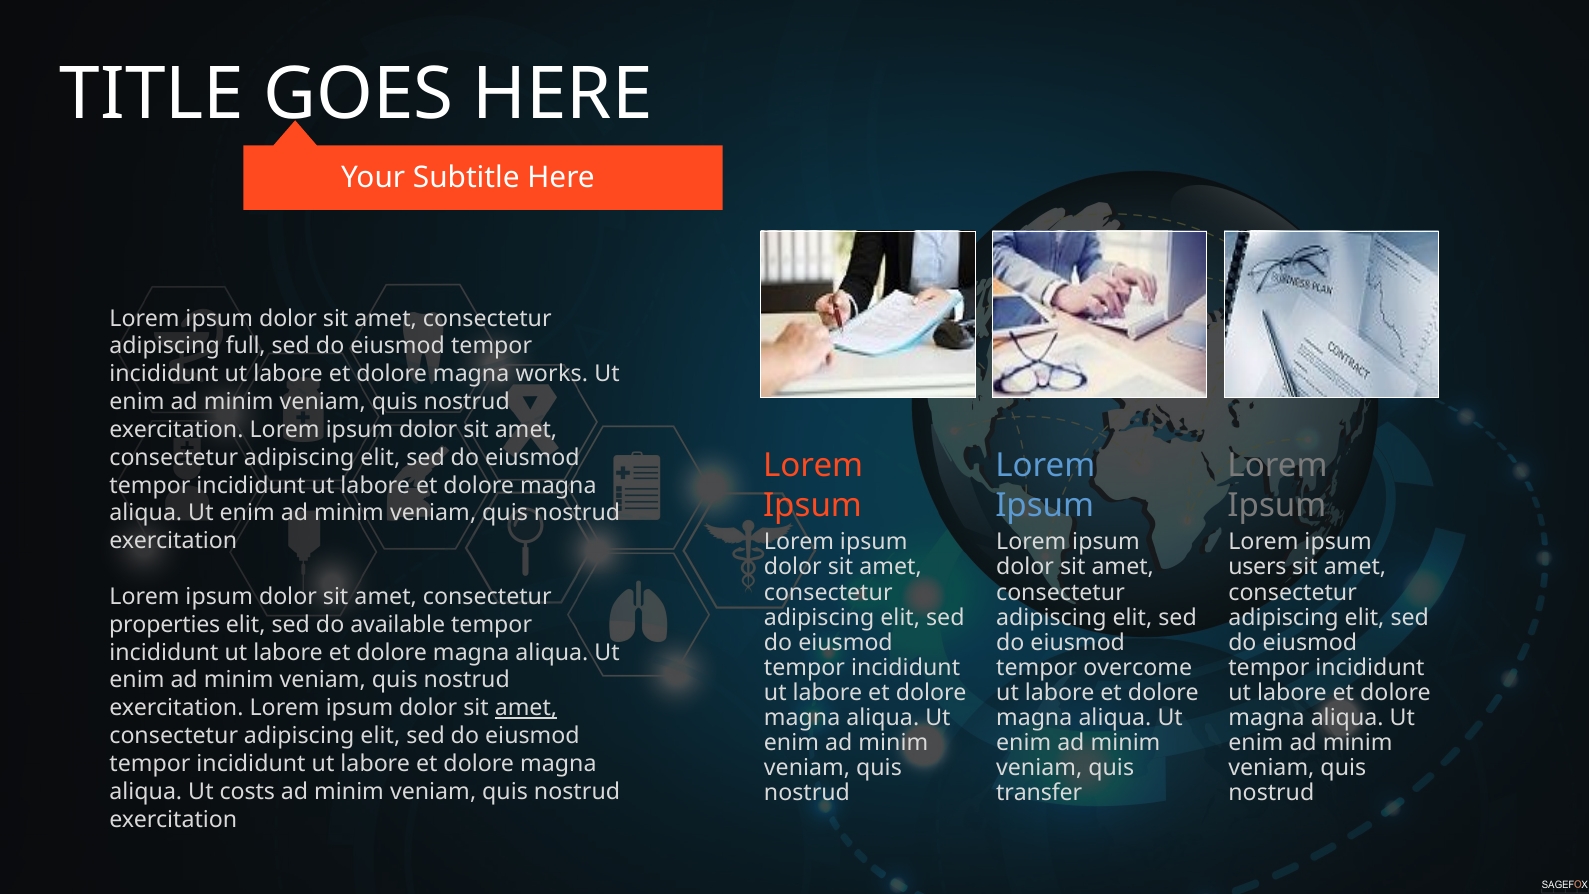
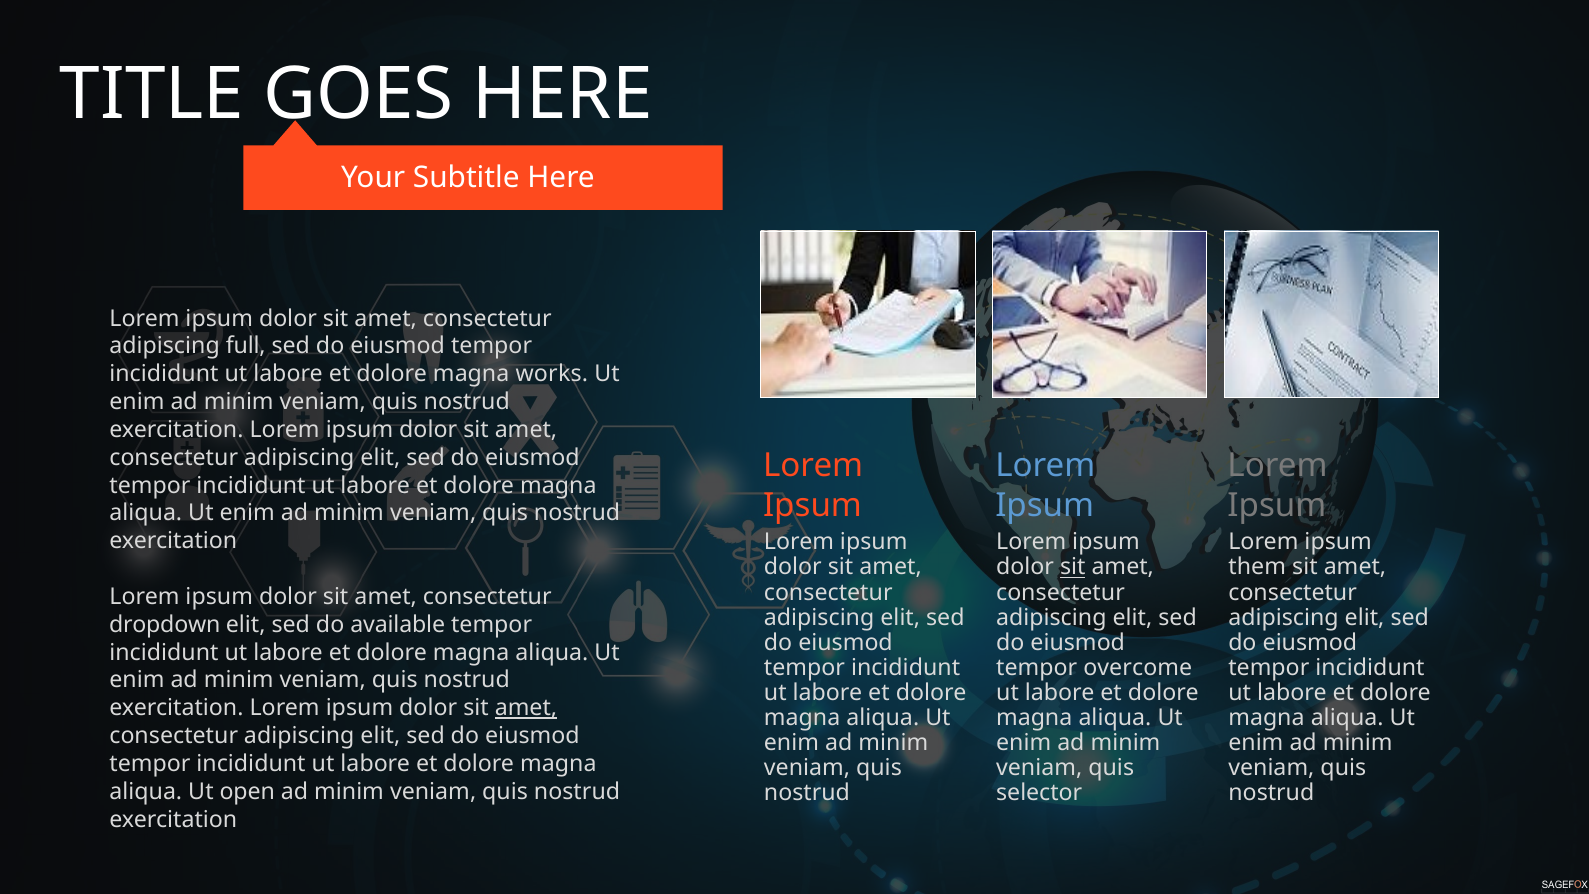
sit underline: none -> present (1073, 567)
users: users -> them (1257, 567)
properties: properties -> dropdown (165, 624)
costs: costs -> open (247, 791)
transfer: transfer -> selector (1039, 793)
